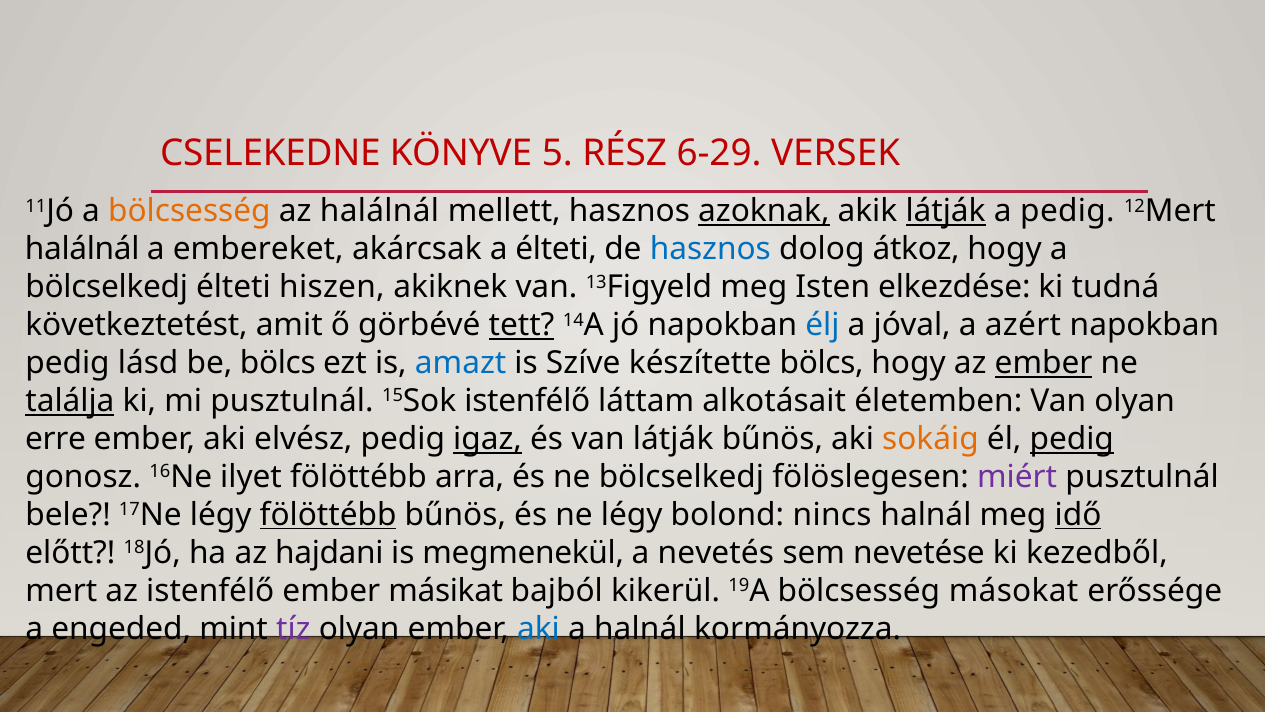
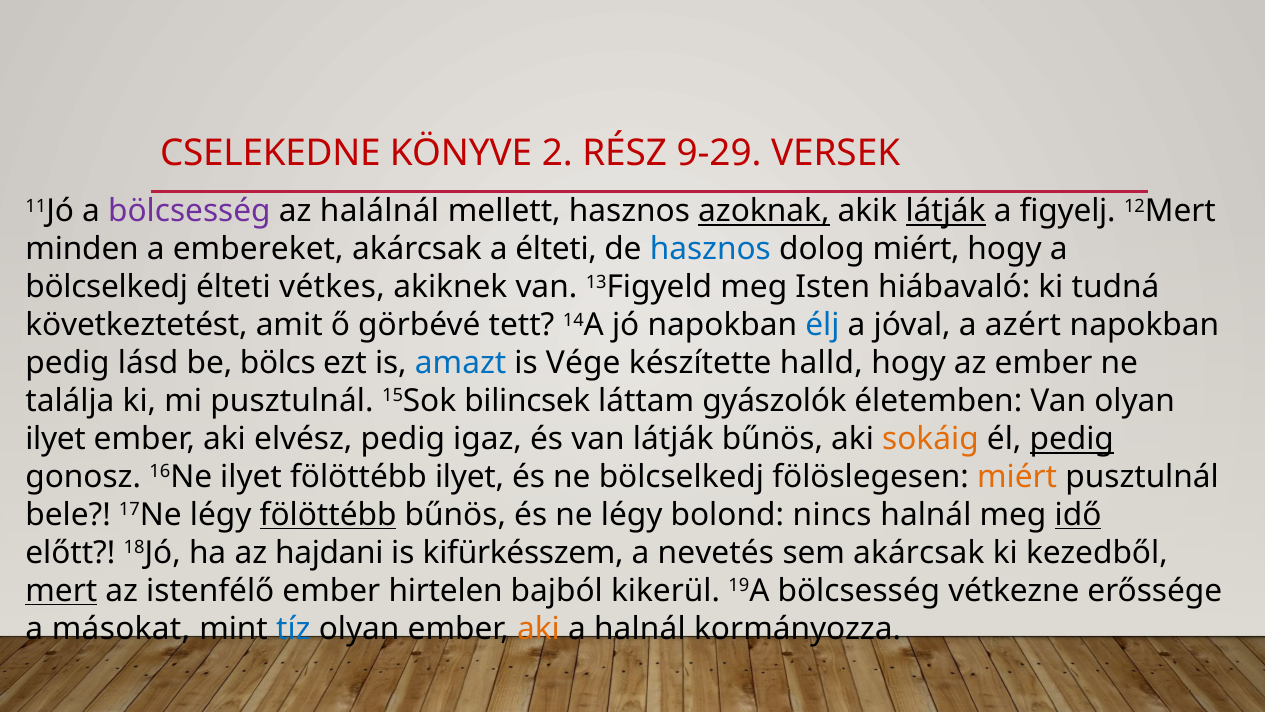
5: 5 -> 2 (557, 154)
6-29: 6-29 -> 9-29 (719, 154)
bölcsesség colour: orange -> purple (189, 211)
a pedig: pedig -> figyelj (1068, 211)
halálnál: halálnál -> minden (82, 249)
dolog átkoz: átkoz -> miért (916, 249)
hiszen: hiszen -> vétkes (332, 287)
elkezdése: elkezdése -> hiábavaló (954, 287)
tett underline: present -> none (522, 325)
Szíve: Szíve -> Vége (583, 363)
készítette bölcs: bölcs -> halld (821, 363)
ember underline: present -> none (1044, 363)
találja underline: present -> none (70, 401)
15Sok istenfélő: istenfélő -> bilincsek (527, 401)
alkotásait: alkotásait -> gyászolók (774, 401)
erre: erre -> ilyet (56, 439)
igaz underline: present -> none (488, 439)
fölöttébb arra: arra -> ilyet (470, 477)
miért colour: purple -> orange (1017, 477)
megmenekül: megmenekül -> kifürkésszem (523, 553)
sem nevetése: nevetése -> akárcsak (919, 553)
mert underline: none -> present (61, 590)
másikat: másikat -> hirtelen (446, 590)
másokat: másokat -> vétkezne (1014, 590)
engeded: engeded -> másokat (121, 628)
tíz colour: purple -> blue (293, 628)
aki colour: blue -> orange (538, 628)
